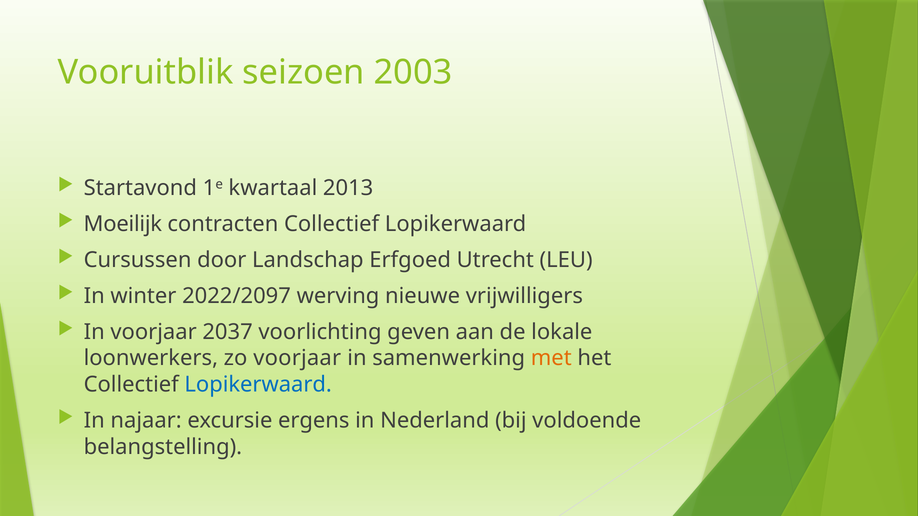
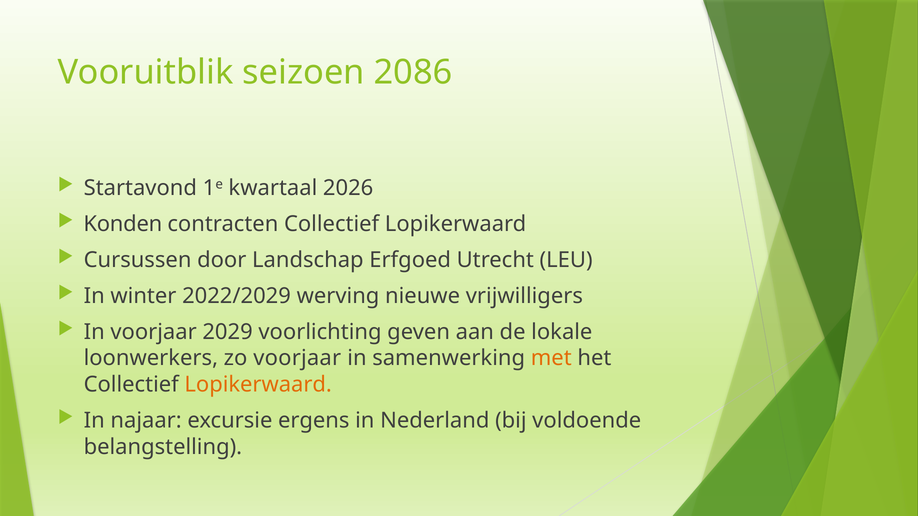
2003: 2003 -> 2086 (413, 72)
2013: 2013 -> 2026 (348, 188)
Moeilijk: Moeilijk -> Konden (123, 224)
2022/2097: 2022/2097 -> 2022/2029 (237, 296)
2037: 2037 -> 2029 (228, 332)
Lopikerwaard colour: blue -> orange (258, 385)
